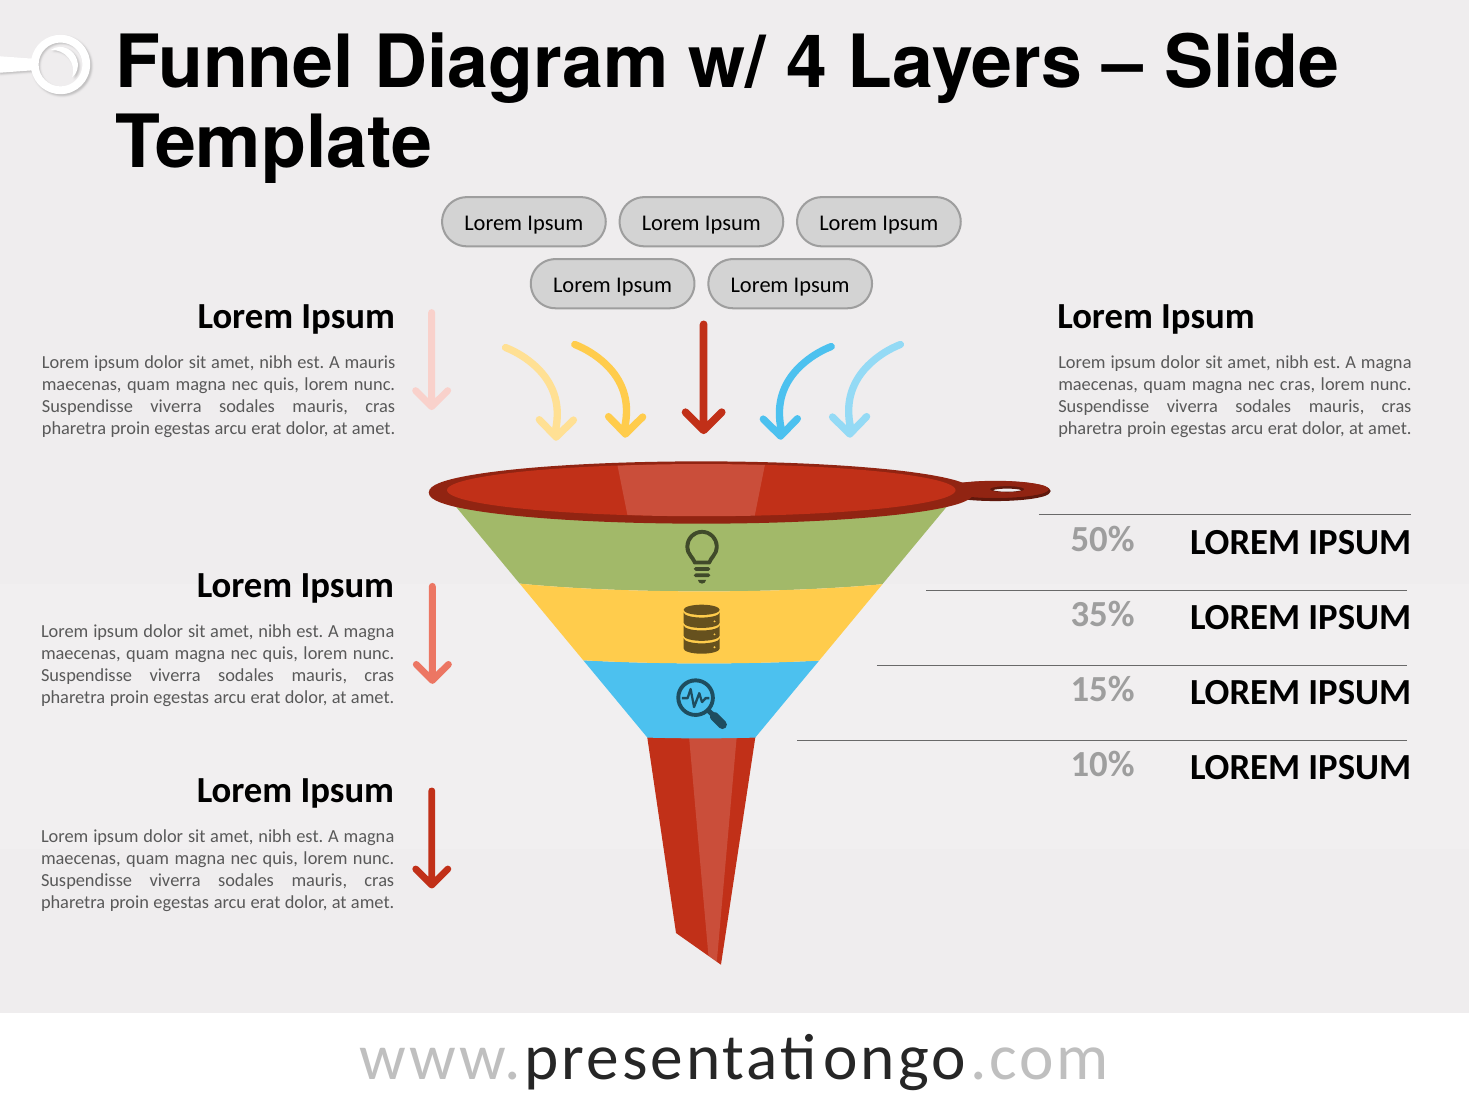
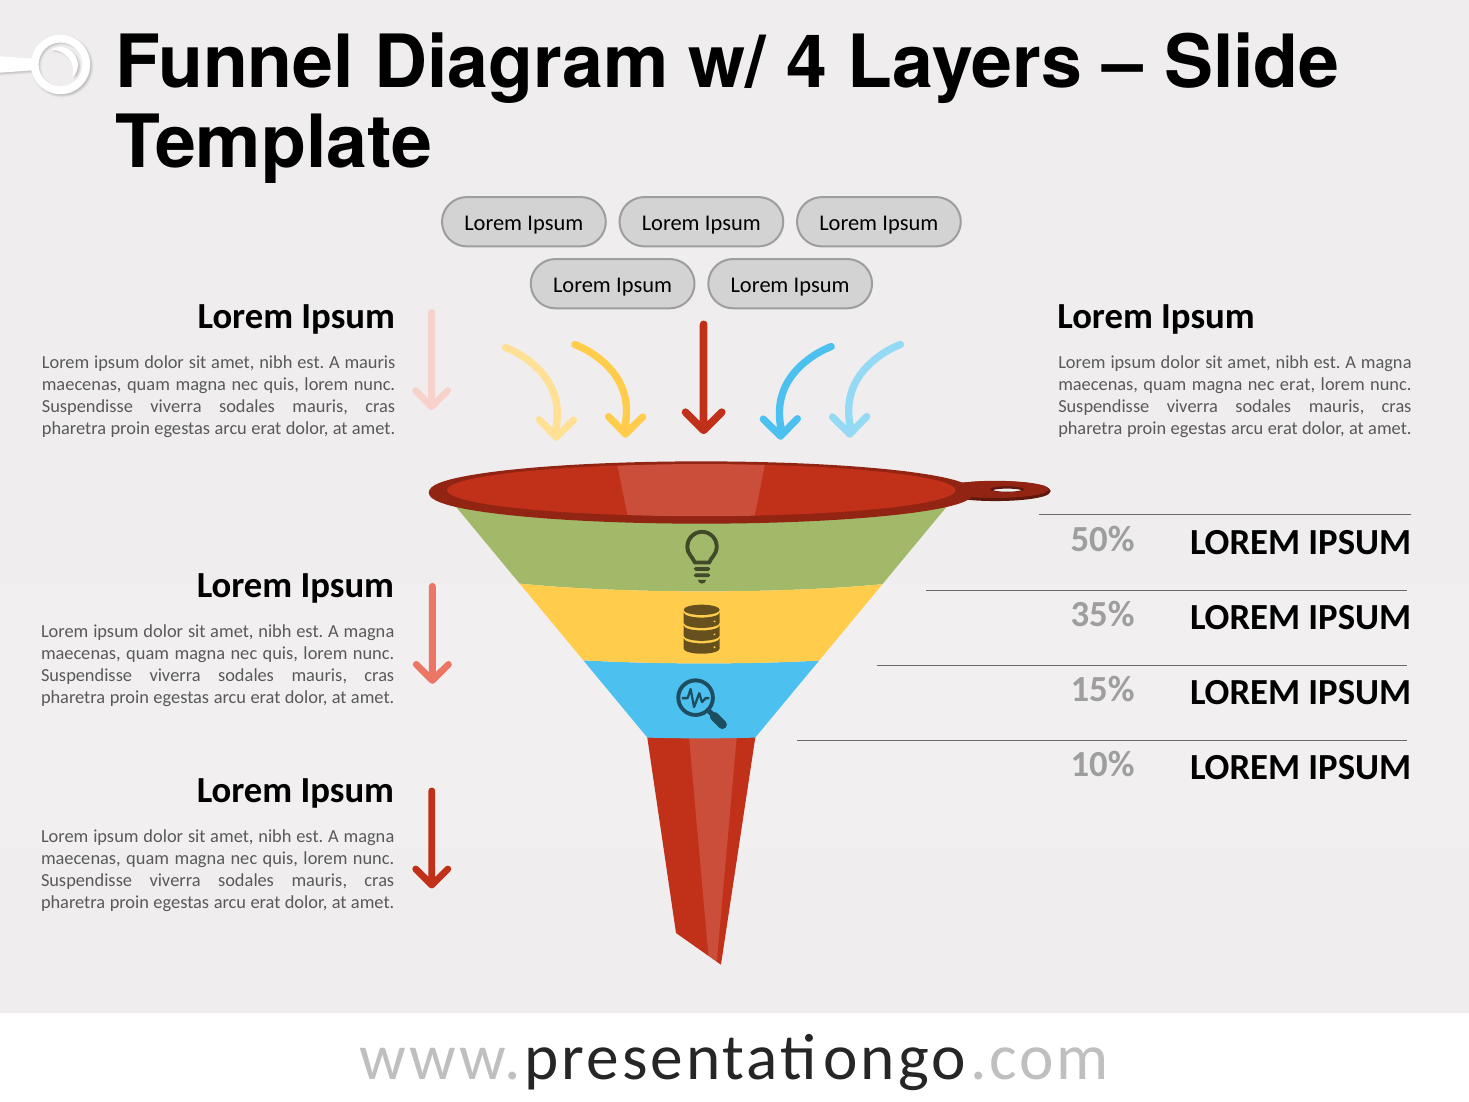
nec cras: cras -> erat (1298, 384)
